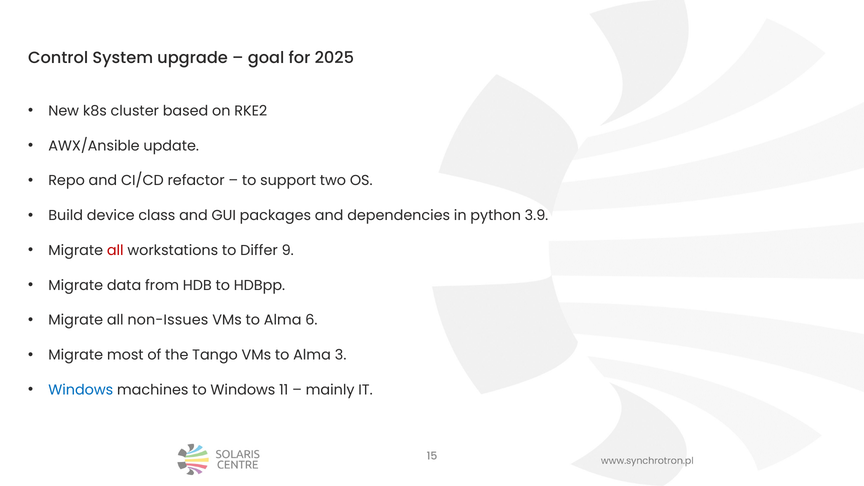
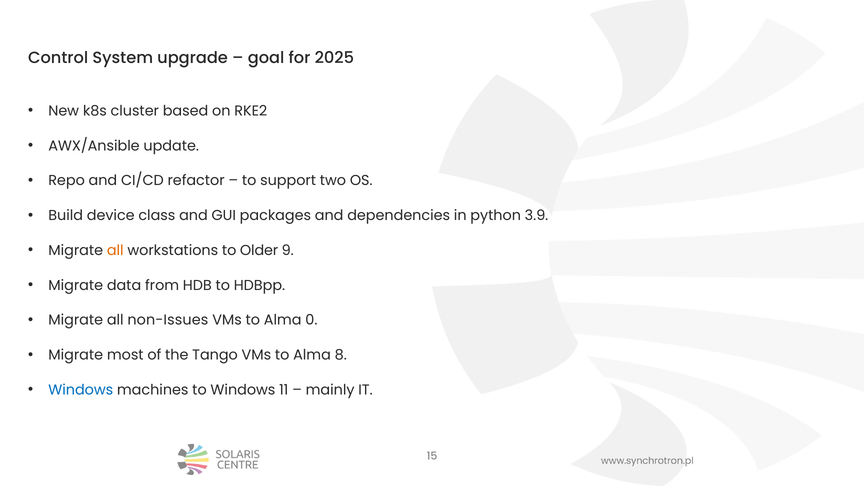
all colour: red -> orange (115, 250)
Differ: Differ -> Older (259, 250)
6: 6 -> 0 (311, 320)
3: 3 -> 8 (341, 355)
